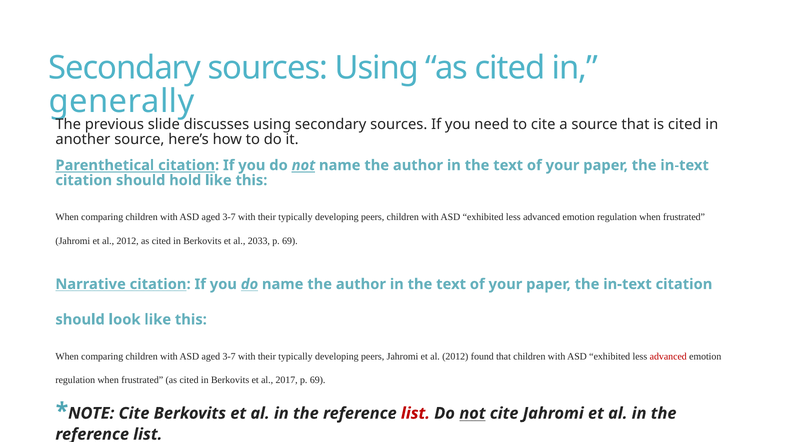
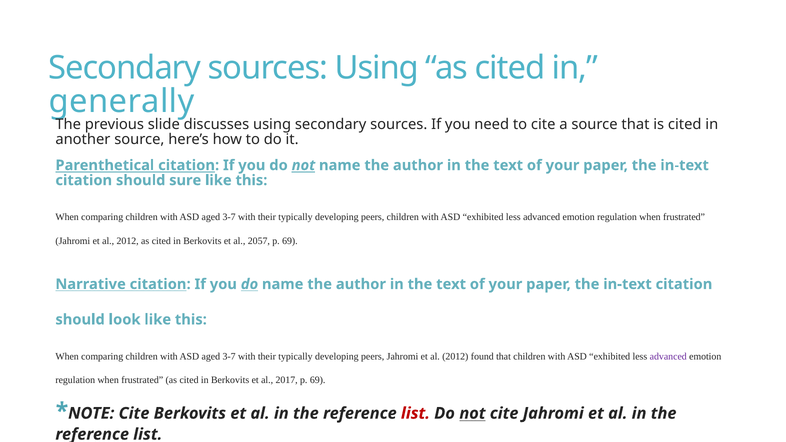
hold: hold -> sure (185, 180)
2033: 2033 -> 2057 (259, 241)
advanced colour: red -> purple (668, 356)
